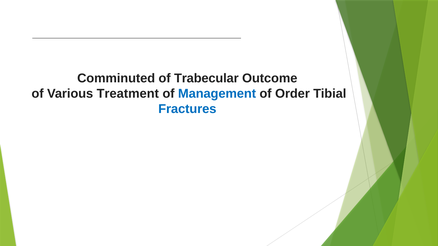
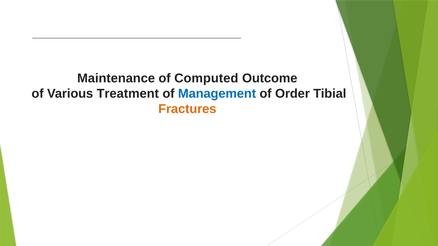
Comminuted: Comminuted -> Maintenance (116, 79)
Trabecular: Trabecular -> Computed (206, 79)
Fractures colour: blue -> orange (187, 109)
